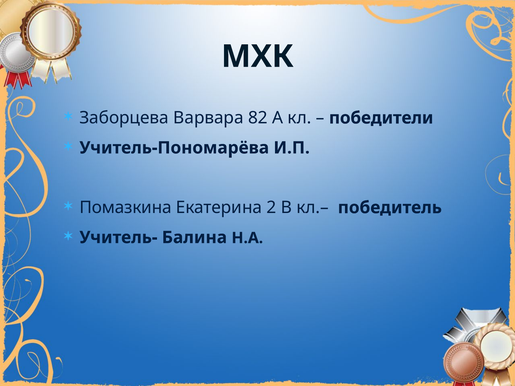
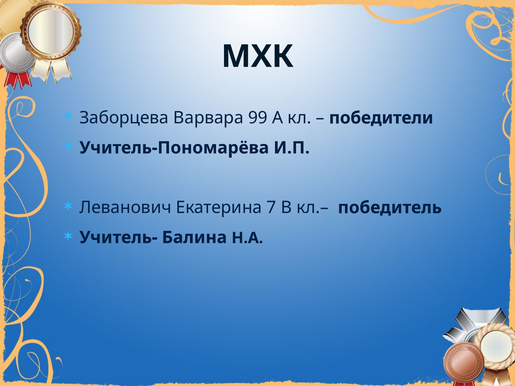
82: 82 -> 99 (258, 118)
Помазкина: Помазкина -> Леванович (125, 208)
2: 2 -> 7 (271, 208)
